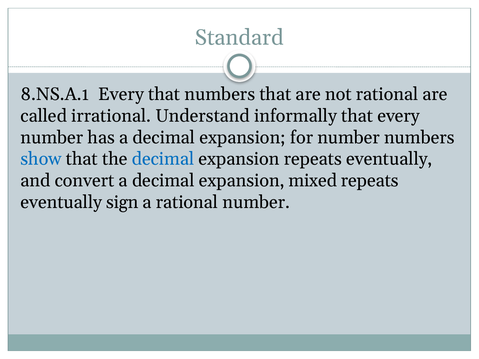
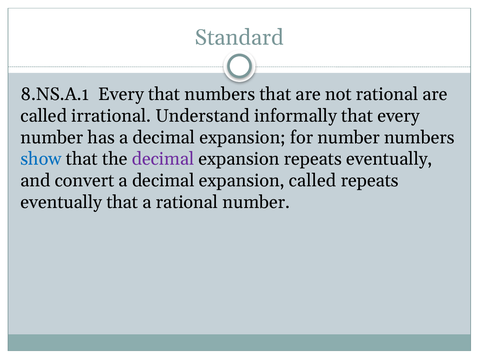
decimal colour: blue -> purple (163, 159)
expansion mixed: mixed -> called (313, 181)
eventually sign: sign -> that (122, 202)
